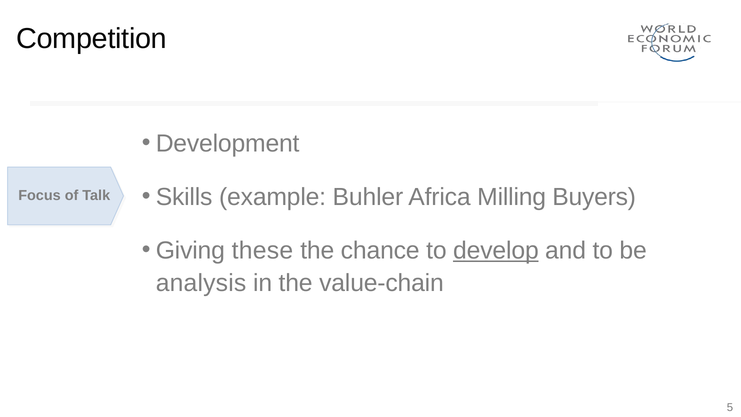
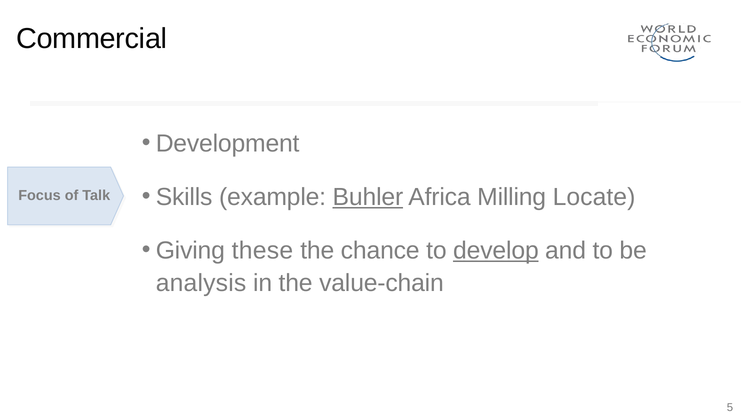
Competition: Competition -> Commercial (92, 39)
Buhler underline: none -> present (368, 197)
Buyers: Buyers -> Locate (594, 197)
